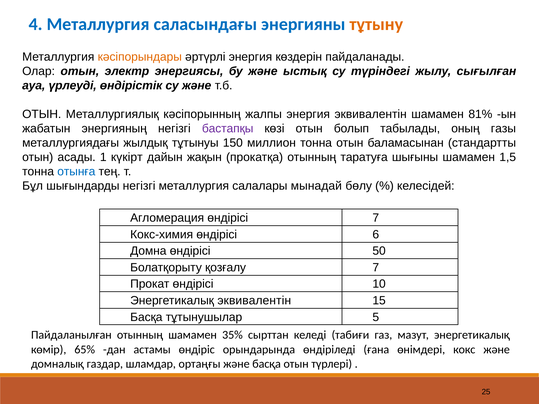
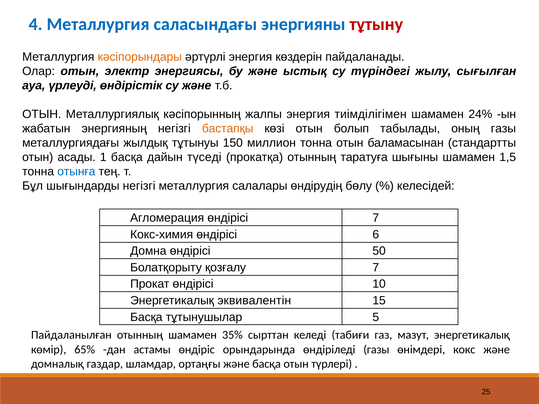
тұтыну colour: orange -> red (376, 24)
энергия эквивалентін: эквивалентін -> тиімділігімен (371, 114)
81%: 81% -> 24% (480, 114)
бастапқы colour: purple -> orange (228, 129)
1 күкірт: күкірт -> басқа (127, 157)
жақын: жақын -> түседі (204, 157)
мынадай: мынадай -> өндірудің (316, 186)
өндіріледі ғана: ғана -> газы (376, 350)
